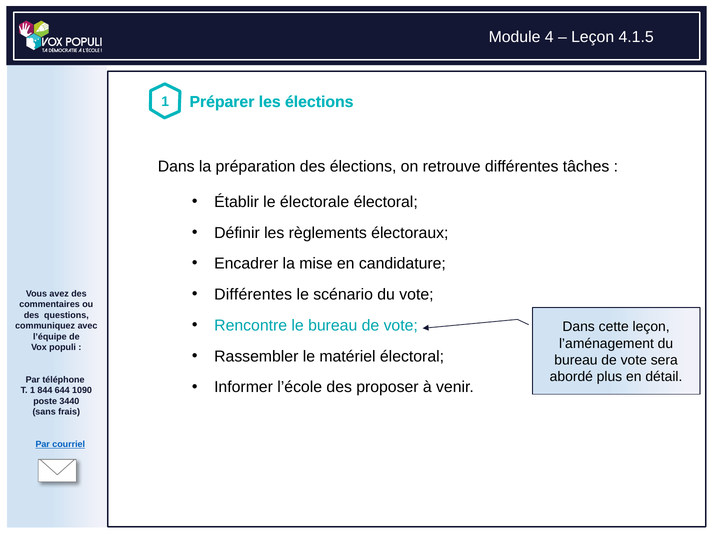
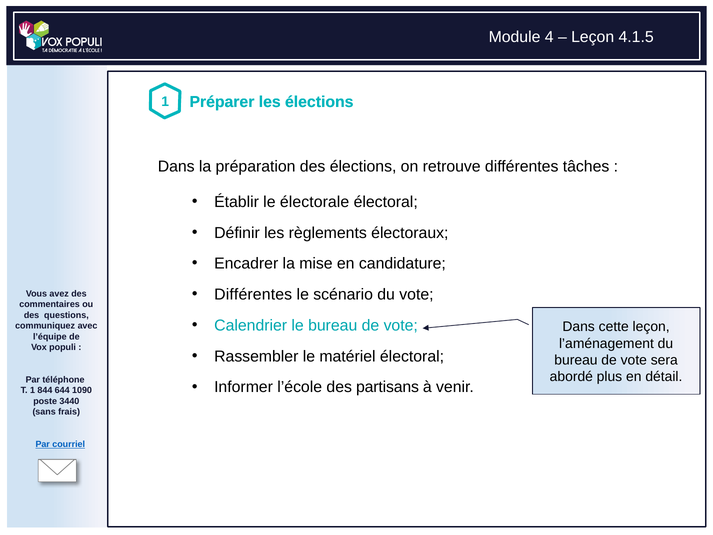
Rencontre: Rencontre -> Calendrier (251, 325)
proposer: proposer -> partisans (387, 387)
